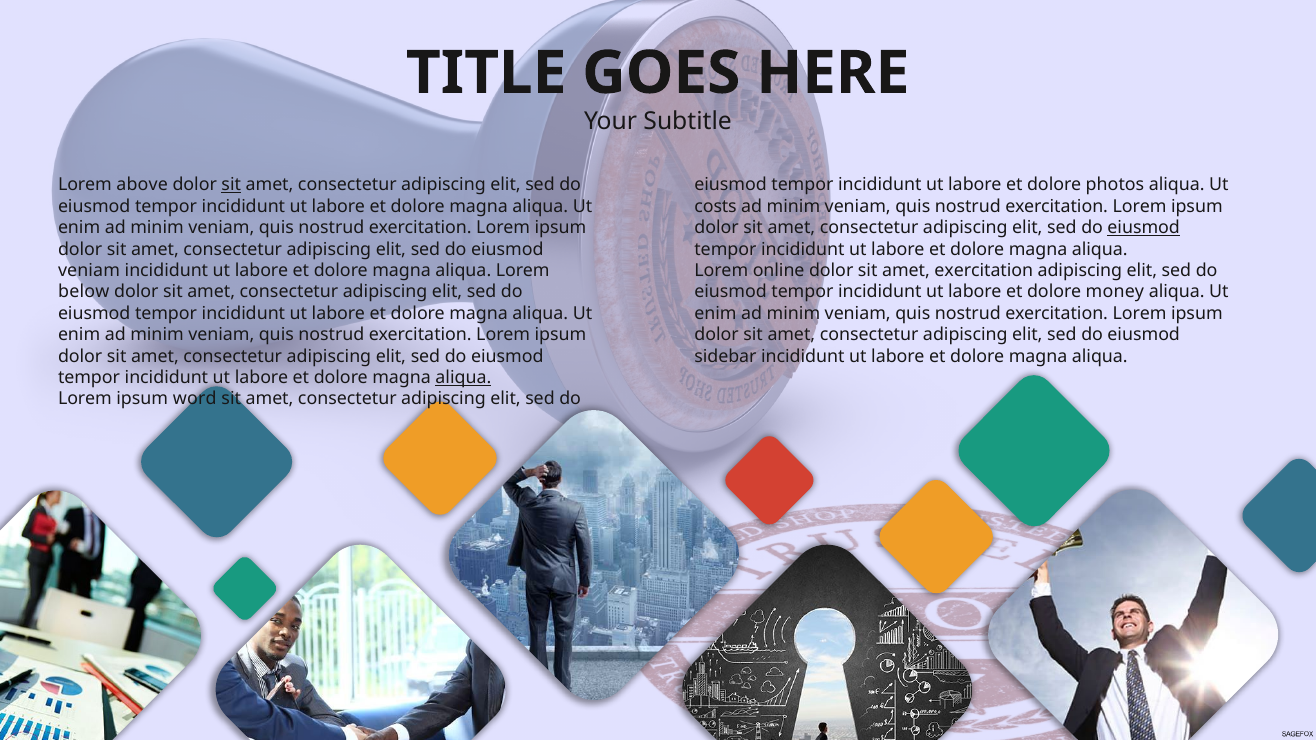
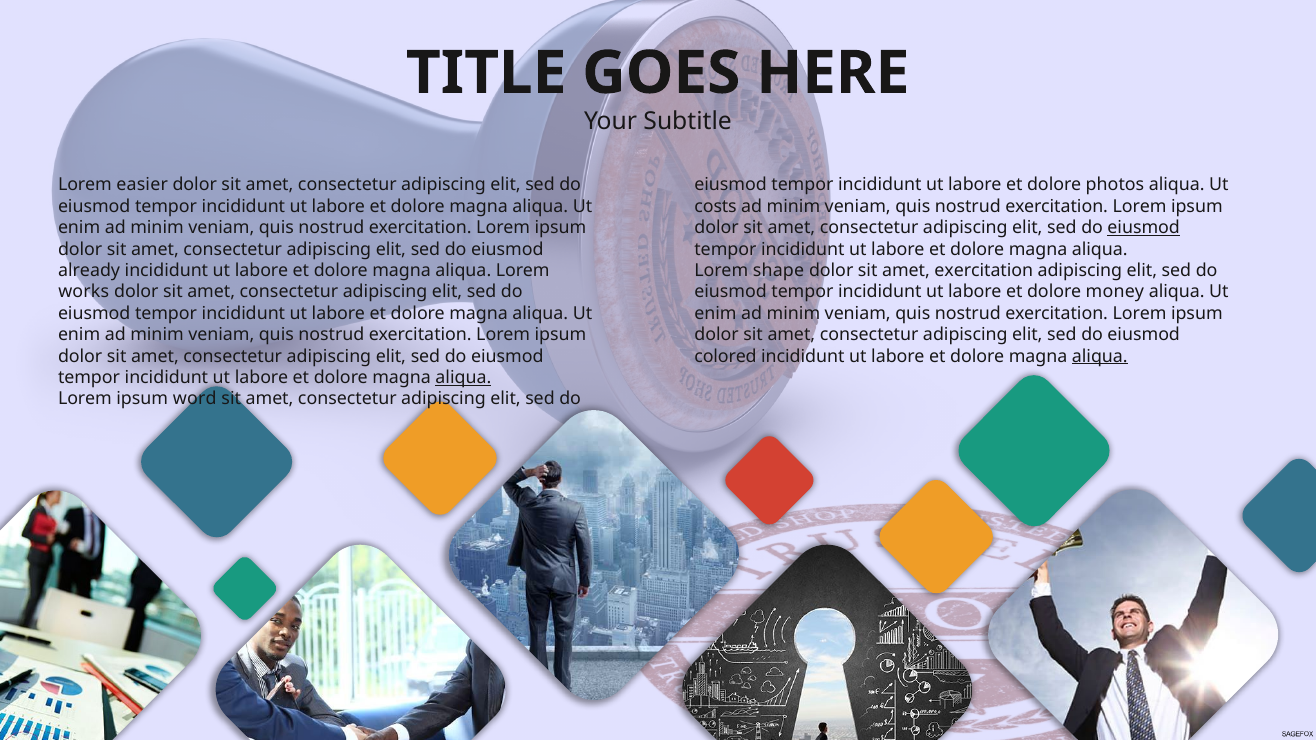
above: above -> easier (142, 185)
sit underline: present -> none (231, 185)
veniam: veniam -> already (89, 271)
online: online -> shape (779, 271)
below: below -> works (84, 292)
sidebar: sidebar -> colored (726, 356)
aliqua underline: none -> present (1100, 356)
